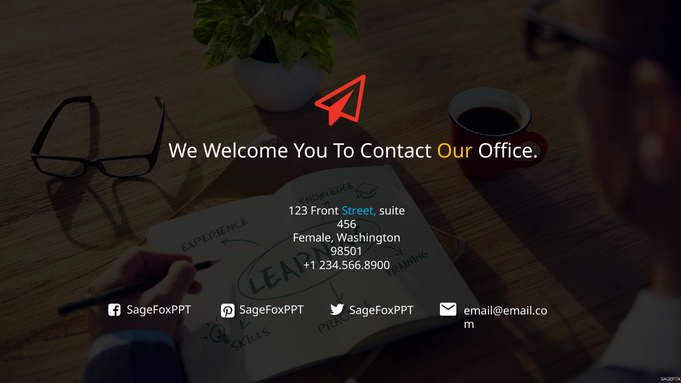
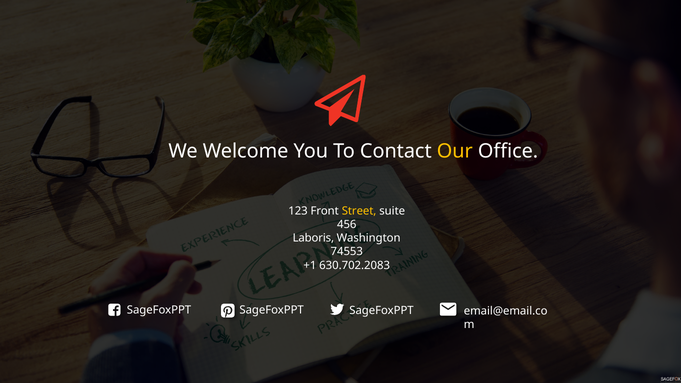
Street colour: light blue -> yellow (359, 211)
Female: Female -> Laboris (313, 238)
98501: 98501 -> 74553 (347, 252)
234.566.8900: 234.566.8900 -> 630.702.2083 (355, 265)
